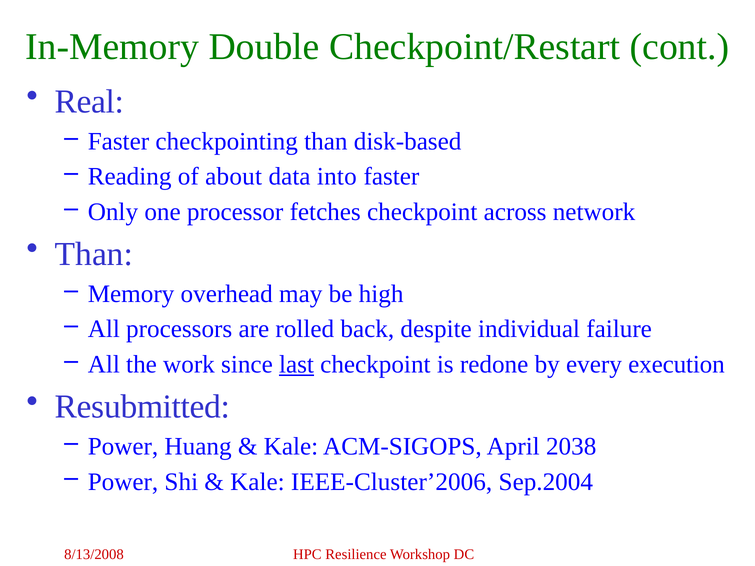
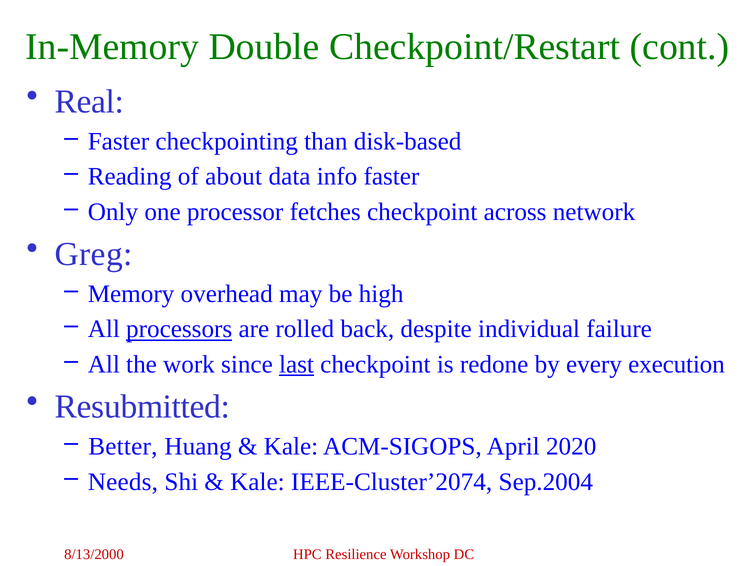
into: into -> info (337, 177)
Than: Than -> Greg (94, 254)
processors underline: none -> present (179, 329)
Power: Power -> Better (123, 447)
2038: 2038 -> 2020 (571, 447)
Power: Power -> Needs (123, 482)
IEEE-Cluster’2006: IEEE-Cluster’2006 -> IEEE-Cluster’2074 (392, 482)
8/13/2008: 8/13/2008 -> 8/13/2000 (94, 555)
